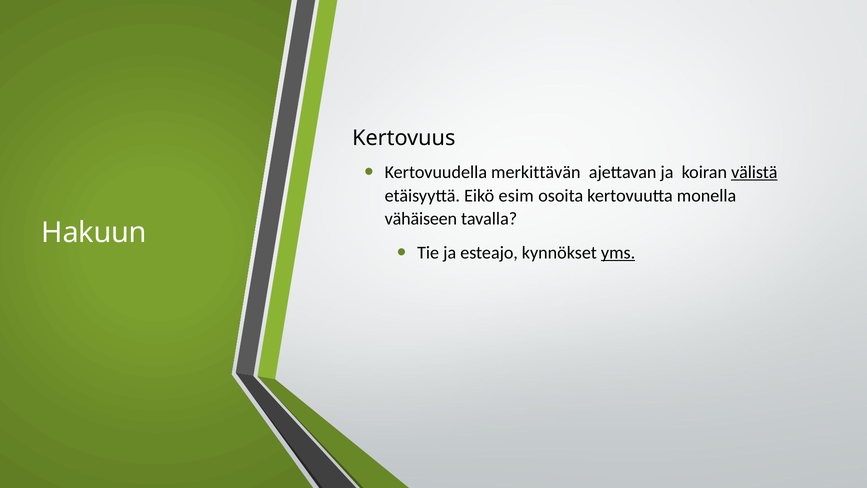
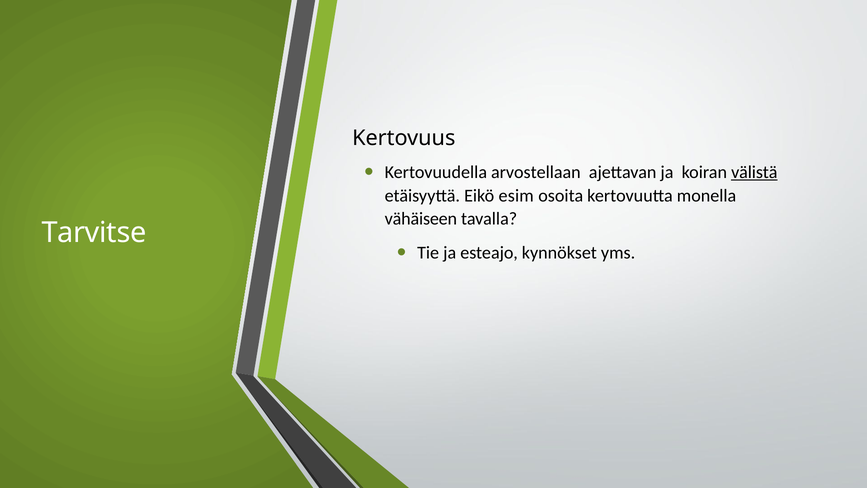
merkittävän: merkittävän -> arvostellaan (536, 172)
Hakuun: Hakuun -> Tarvitse (94, 232)
yms underline: present -> none (618, 253)
